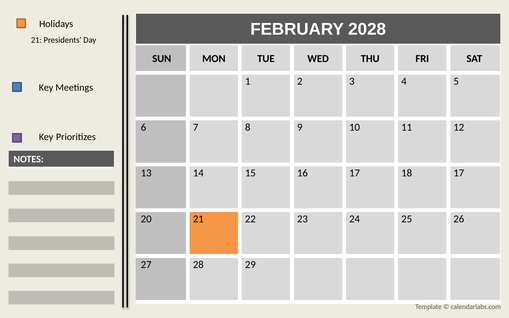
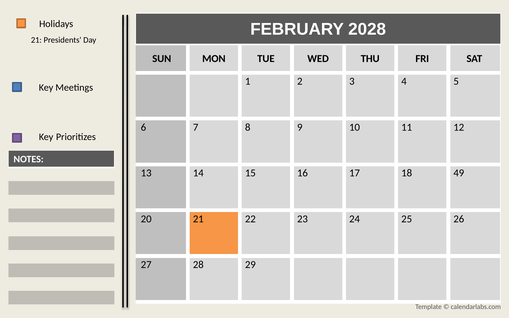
18 17: 17 -> 49 (459, 173)
